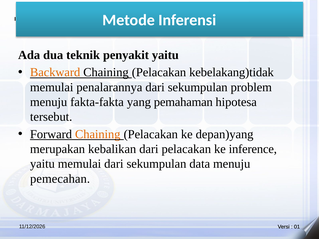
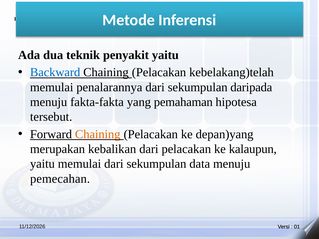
Backward colour: orange -> blue (55, 72)
kebelakang)tidak: kebelakang)tidak -> kebelakang)telah (231, 72)
problem: problem -> daripada (251, 87)
inference: inference -> kalaupun (253, 149)
